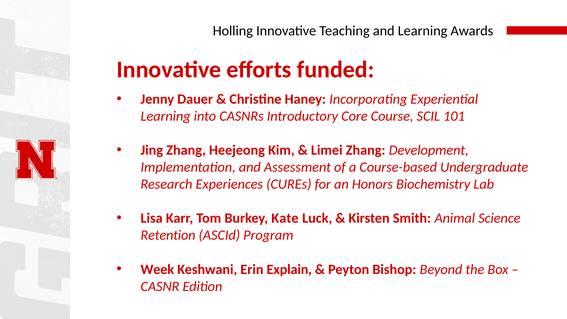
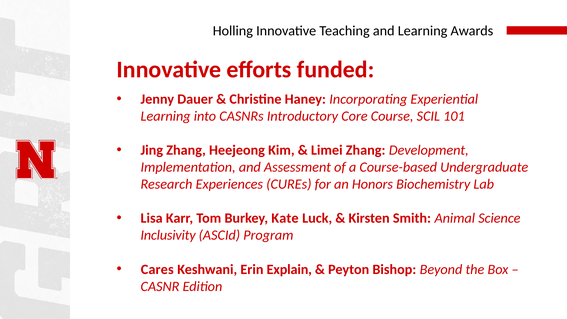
Retention: Retention -> Inclusivity (168, 235)
Week: Week -> Cares (157, 269)
